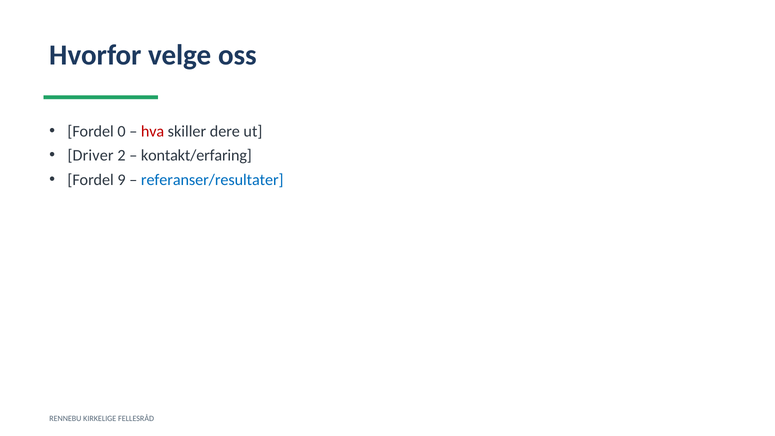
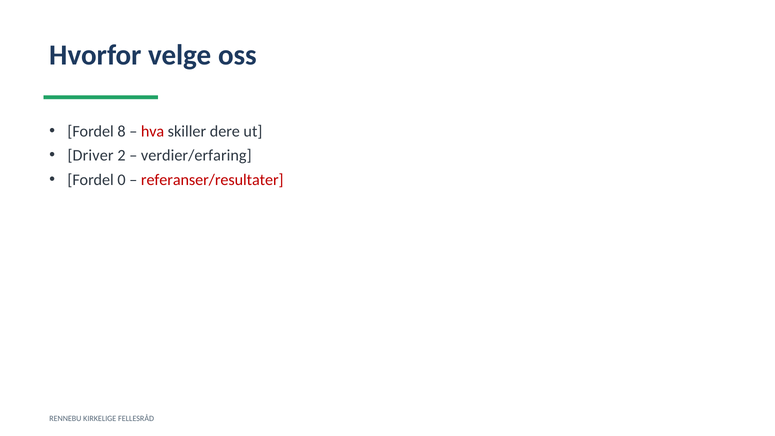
0: 0 -> 8 (122, 131)
kontakt/erfaring: kontakt/erfaring -> verdier/erfaring (196, 155)
9: 9 -> 0 (122, 180)
referanser/resultater colour: blue -> red (212, 180)
